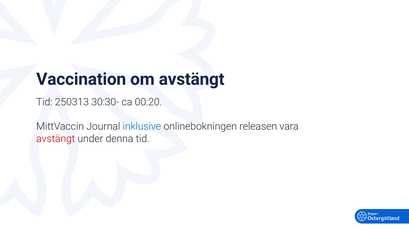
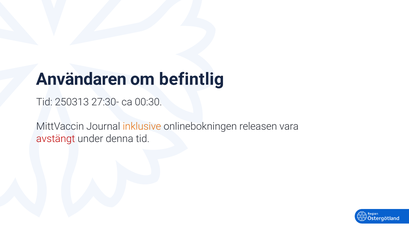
Vaccination: Vaccination -> Användaren (81, 79)
om avstängt: avstängt -> befintlig (191, 79)
30:30-: 30:30- -> 27:30- (105, 102)
00:20: 00:20 -> 00:30 (148, 102)
inklusive colour: blue -> orange (142, 127)
